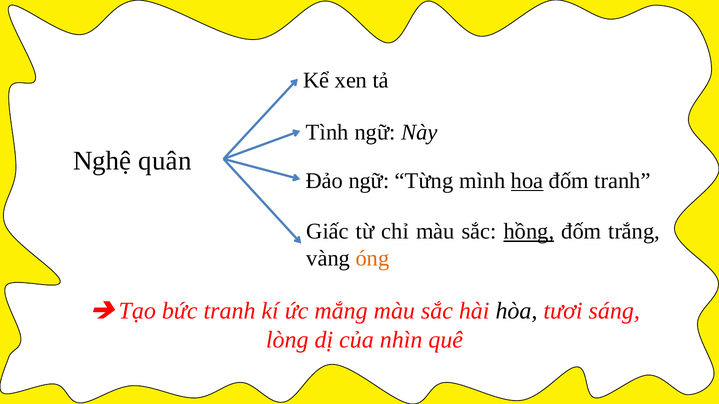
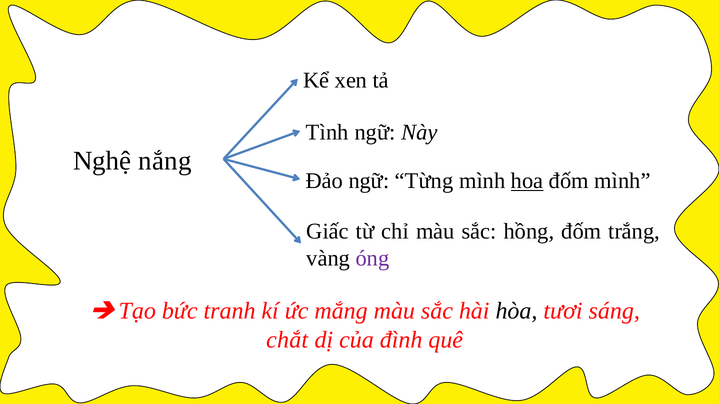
quân: quân -> nắng (165, 161)
đốm tranh: tranh -> mình (622, 181)
hồng underline: present -> none (529, 232)
óng colour: orange -> purple (373, 259)
lòng: lòng -> chắt (287, 340)
nhìn: nhìn -> đình (401, 340)
